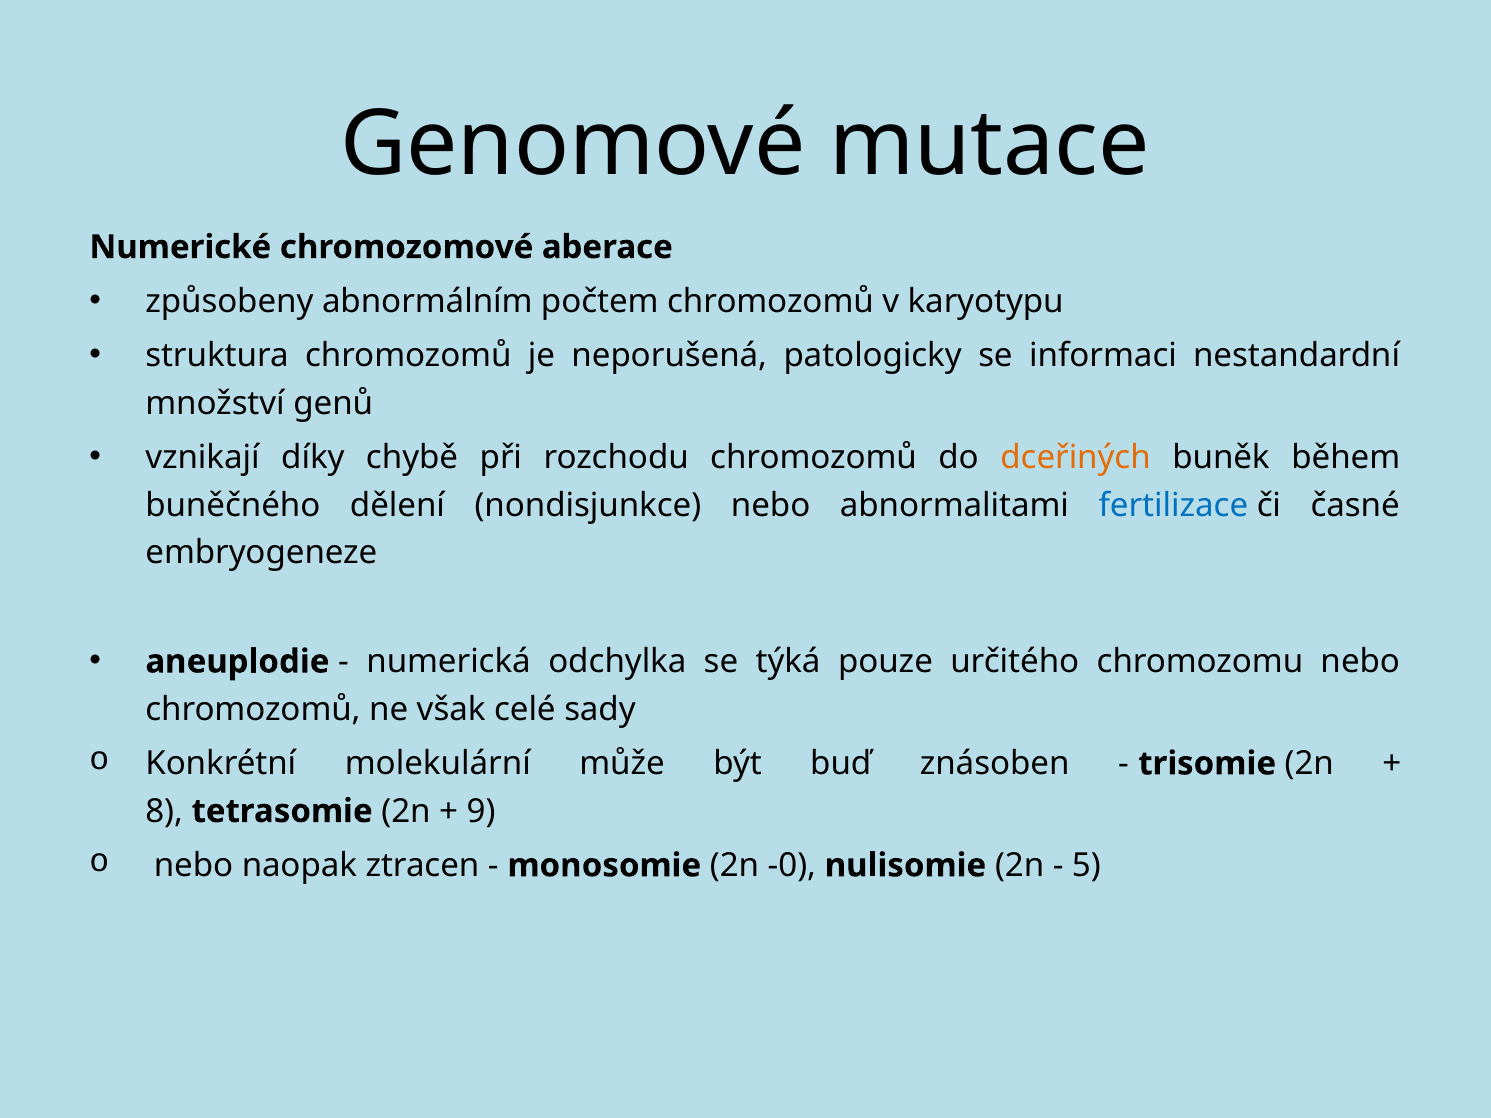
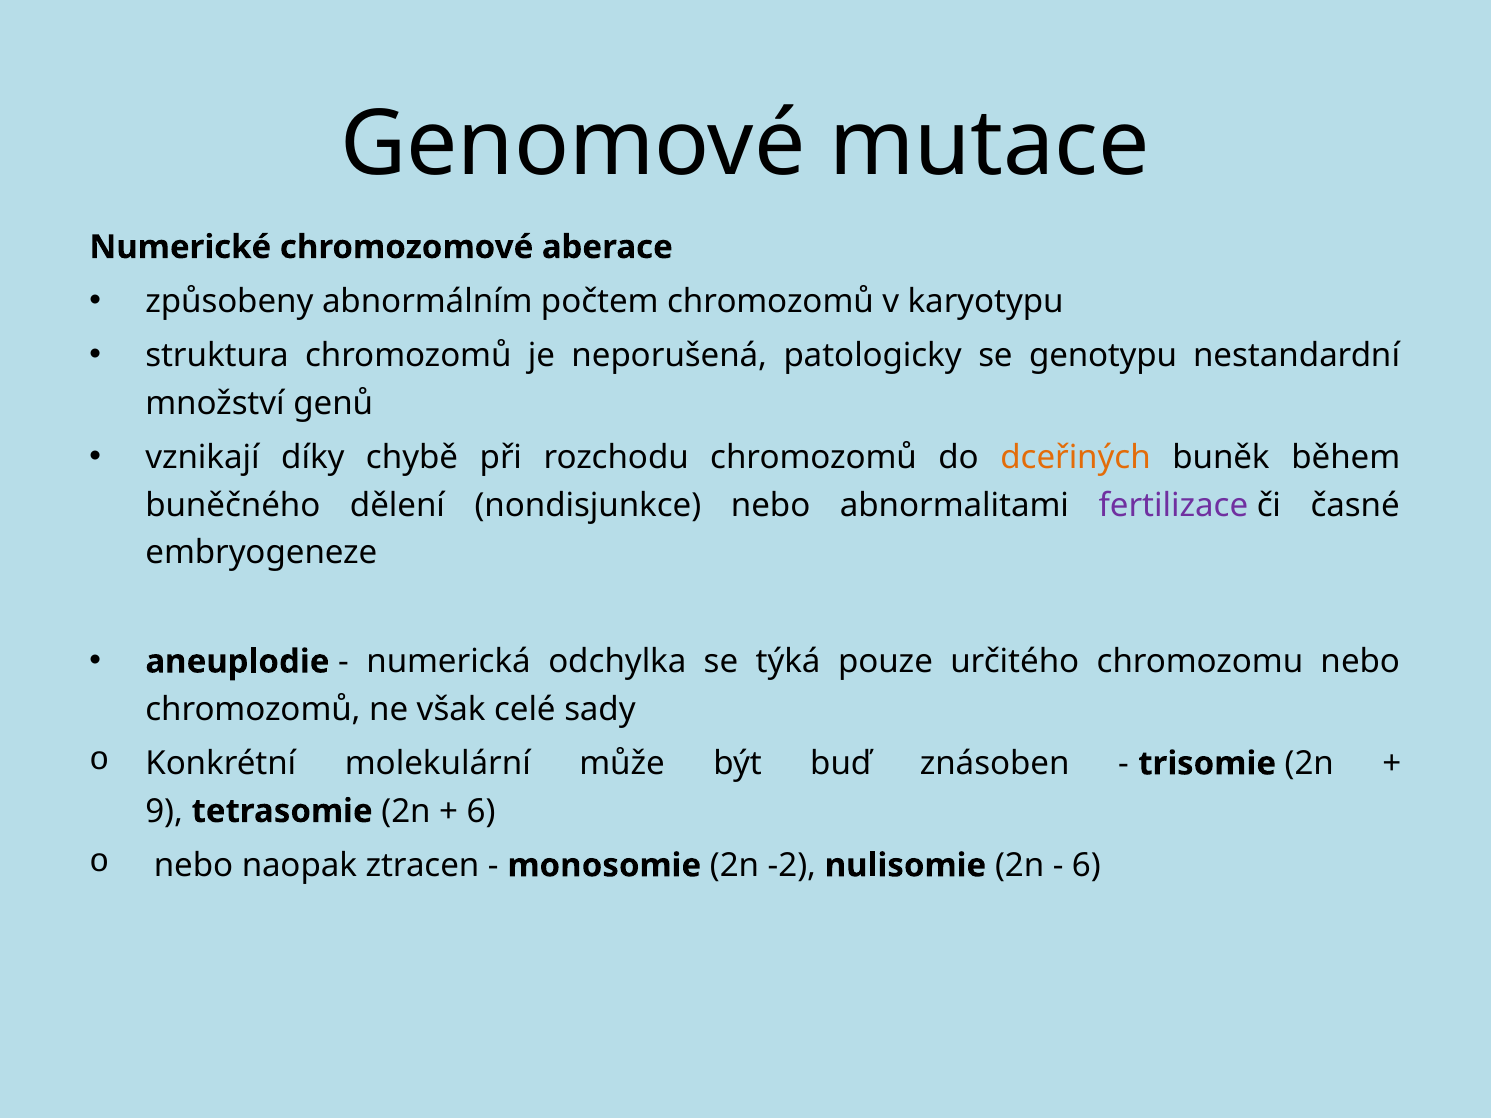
informaci: informaci -> genotypu (1103, 356)
fertilizace colour: blue -> purple (1173, 505)
8: 8 -> 9 (164, 811)
9: 9 -> 6 (481, 811)
-0: -0 -> -2 (792, 866)
5: 5 -> 6 (1086, 866)
